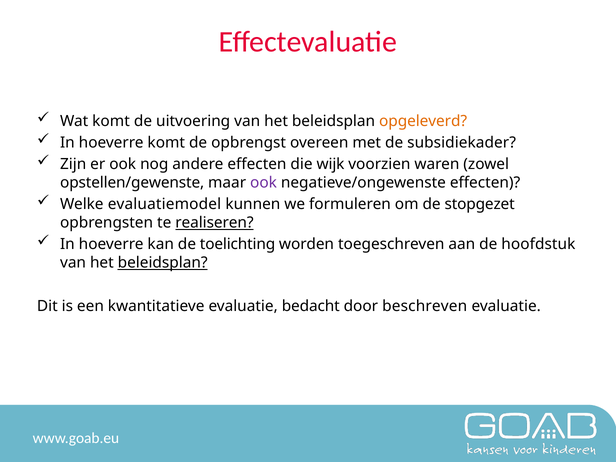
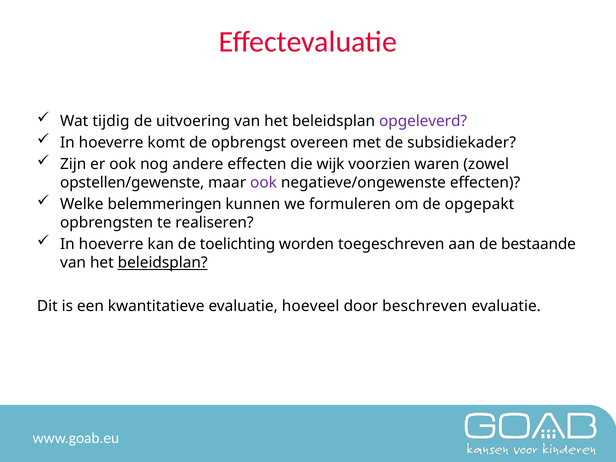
Wat komt: komt -> tijdig (111, 121)
opgeleverd colour: orange -> purple (423, 121)
evaluatiemodel: evaluatiemodel -> belemmeringen (165, 204)
stopgezet: stopgezet -> opgepakt (479, 204)
realiseren underline: present -> none (214, 223)
hoofdstuk: hoofdstuk -> bestaande (538, 244)
bedacht: bedacht -> hoeveel (311, 306)
